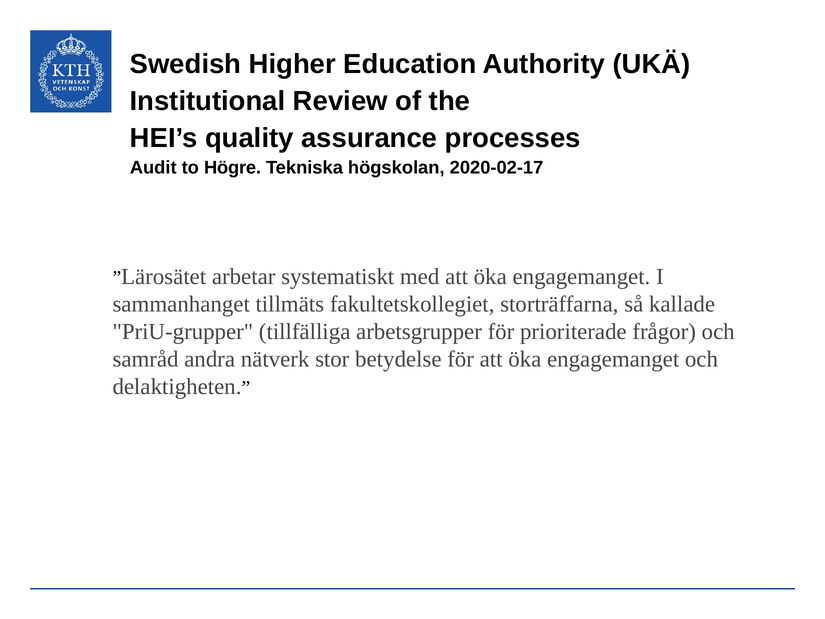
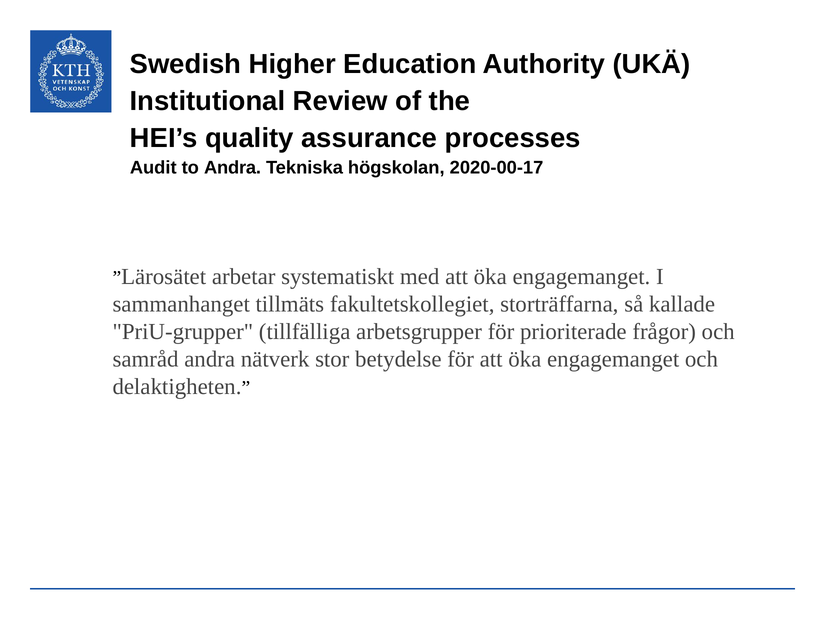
to Högre: Högre -> Andra (233, 168)
2020-02-17: 2020-02-17 -> 2020-00-17 (497, 168)
